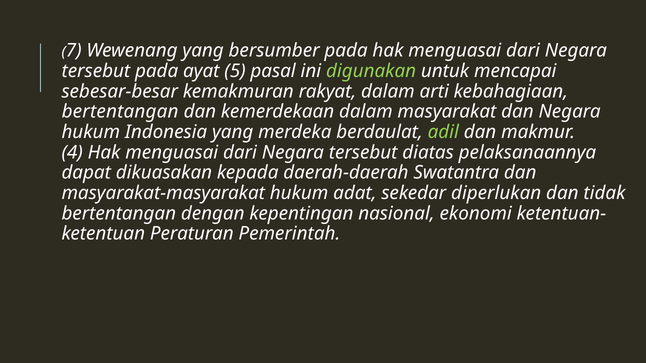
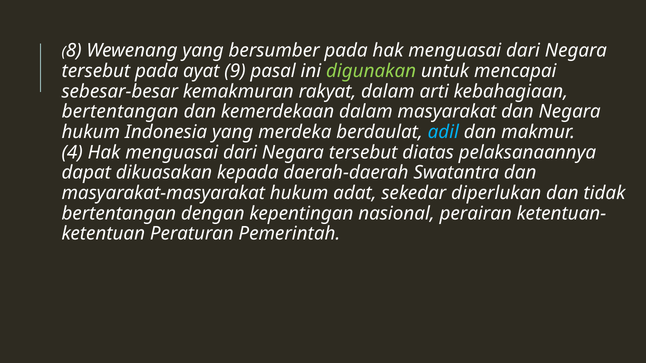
7: 7 -> 8 (74, 51)
5: 5 -> 9 (235, 71)
adil colour: light green -> light blue (443, 132)
ekonomi: ekonomi -> perairan (476, 214)
